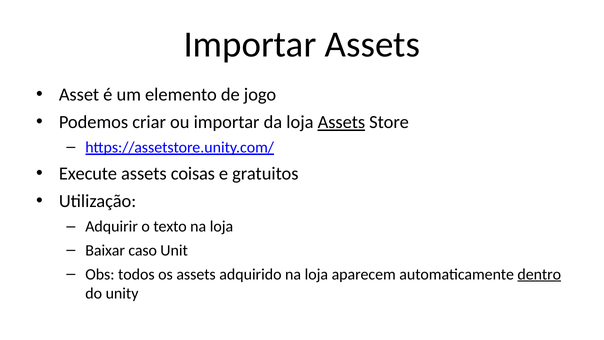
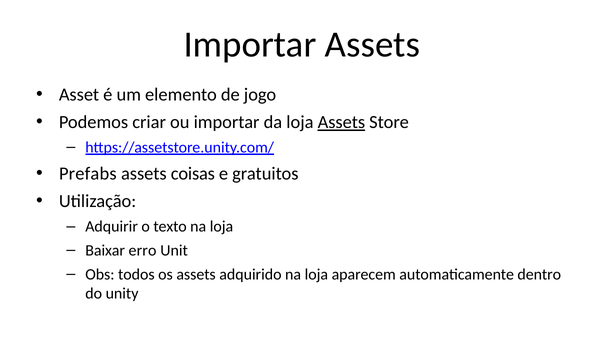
Execute: Execute -> Prefabs (88, 174)
caso: caso -> erro (143, 250)
dentro underline: present -> none (539, 274)
